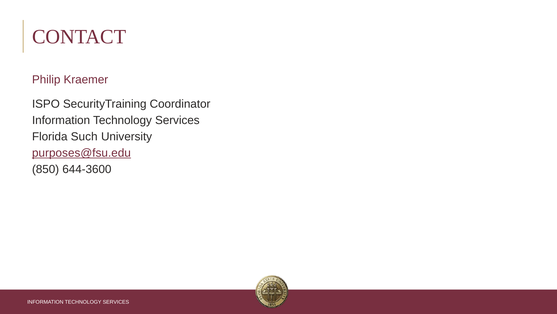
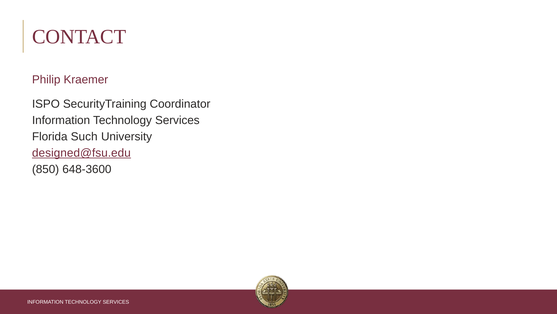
purposes@fsu.edu: purposes@fsu.edu -> designed@fsu.edu (81, 153)
644-3600: 644-3600 -> 648-3600 (87, 169)
